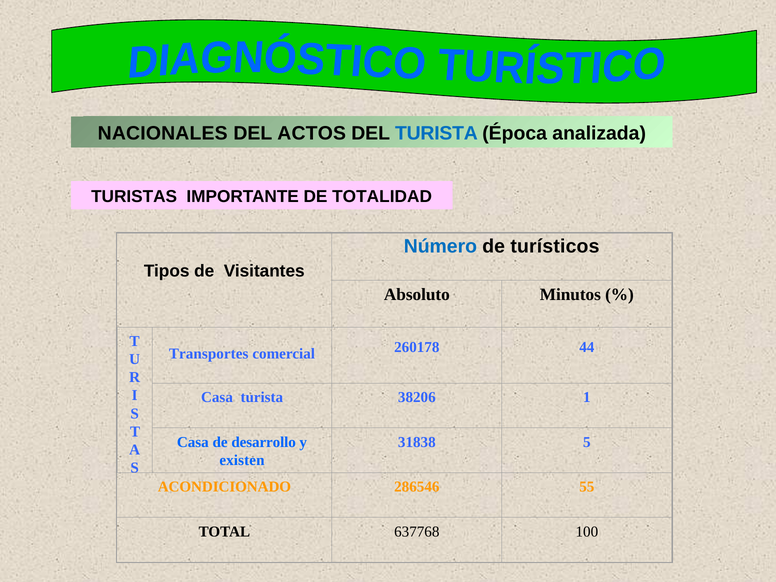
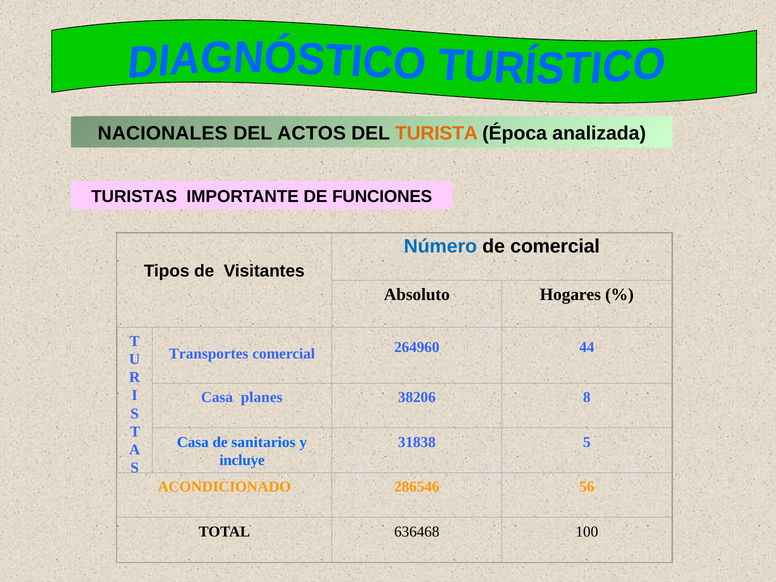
TURISTA colour: blue -> orange (436, 133)
TOTALIDAD: TOTALIDAD -> FUNCIONES (382, 196)
de turísticos: turísticos -> comercial (555, 246)
Minutos: Minutos -> Hogares (570, 295)
260178: 260178 -> 264960 (417, 347)
Casa turista: turista -> planes (262, 398)
1: 1 -> 8 (587, 398)
desarrollo: desarrollo -> sanitarios (264, 442)
existen: existen -> incluye (242, 460)
55: 55 -> 56 (587, 487)
637768: 637768 -> 636468 (417, 532)
